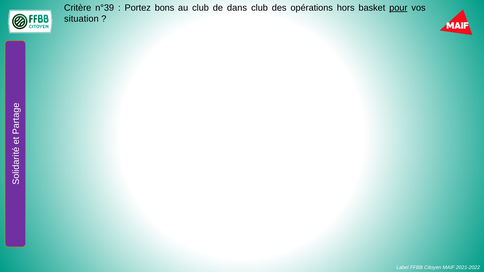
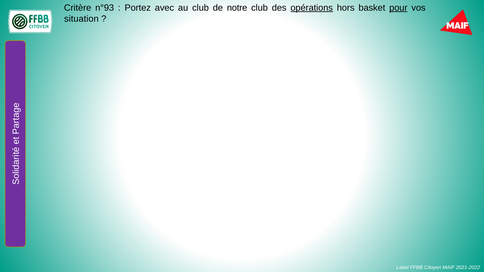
n°39: n°39 -> n°93 (105, 8)
bons: bons -> avec (164, 8)
dans: dans -> notre (237, 8)
opérations underline: none -> present (312, 8)
